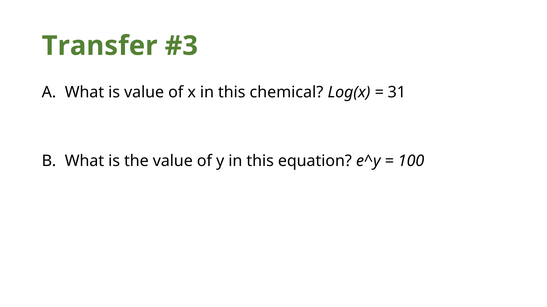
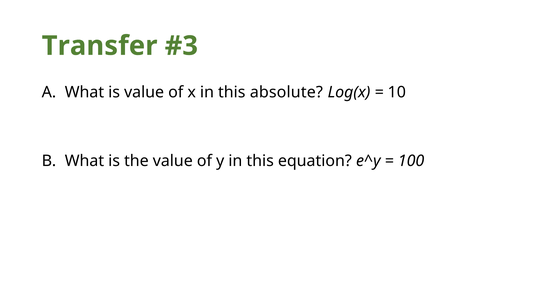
chemical: chemical -> absolute (286, 92)
31: 31 -> 10 (397, 92)
